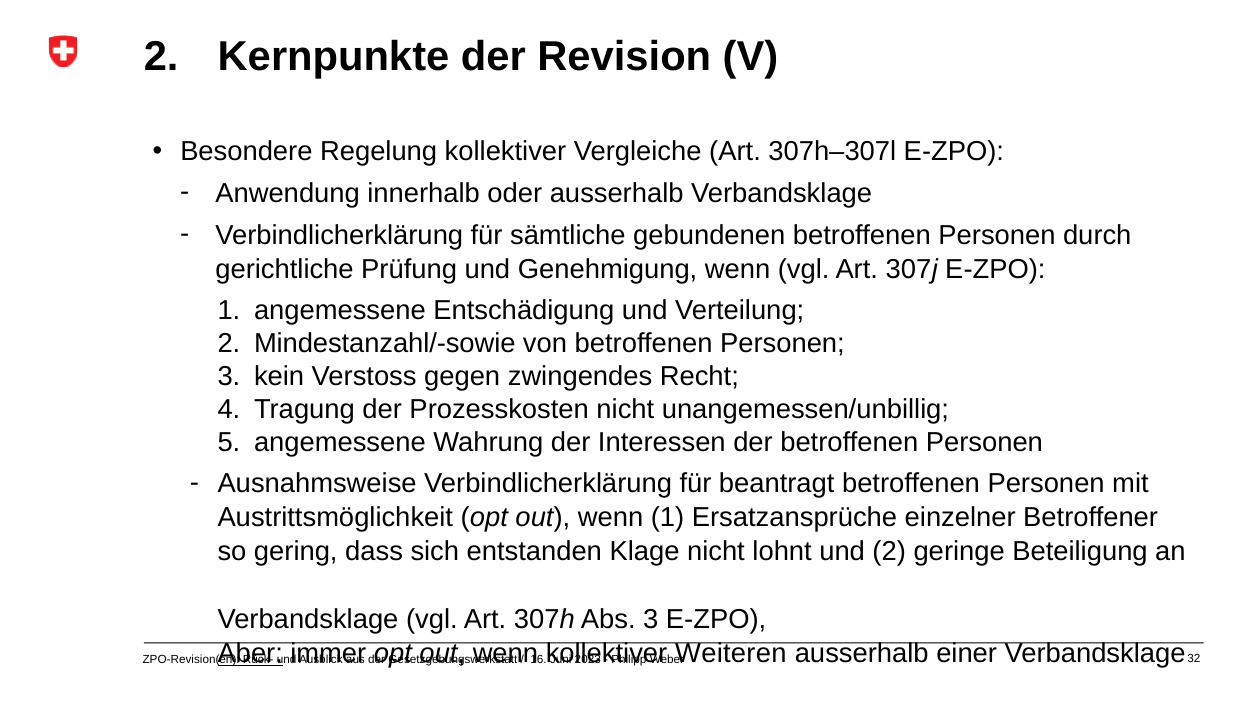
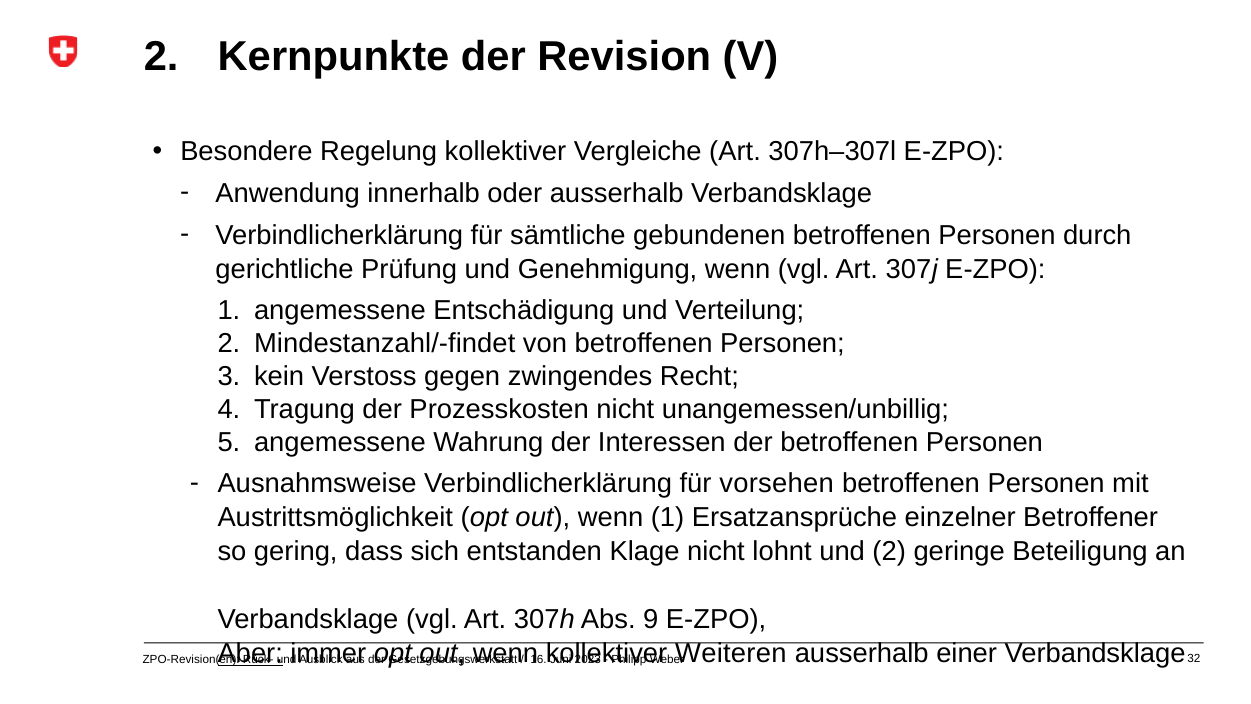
Mindestanzahl/-sowie: Mindestanzahl/-sowie -> Mindestanzahl/-findet (385, 344)
beantragt: beantragt -> vorsehen (777, 484)
Abs 3: 3 -> 9 (651, 619)
